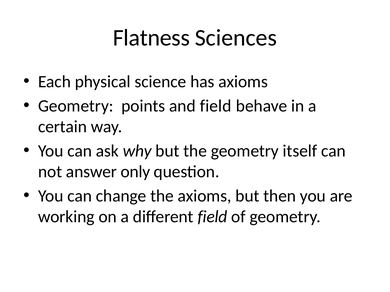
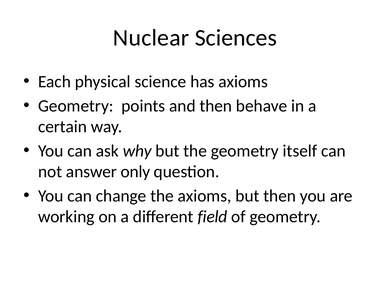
Flatness: Flatness -> Nuclear (151, 38)
and field: field -> then (216, 106)
